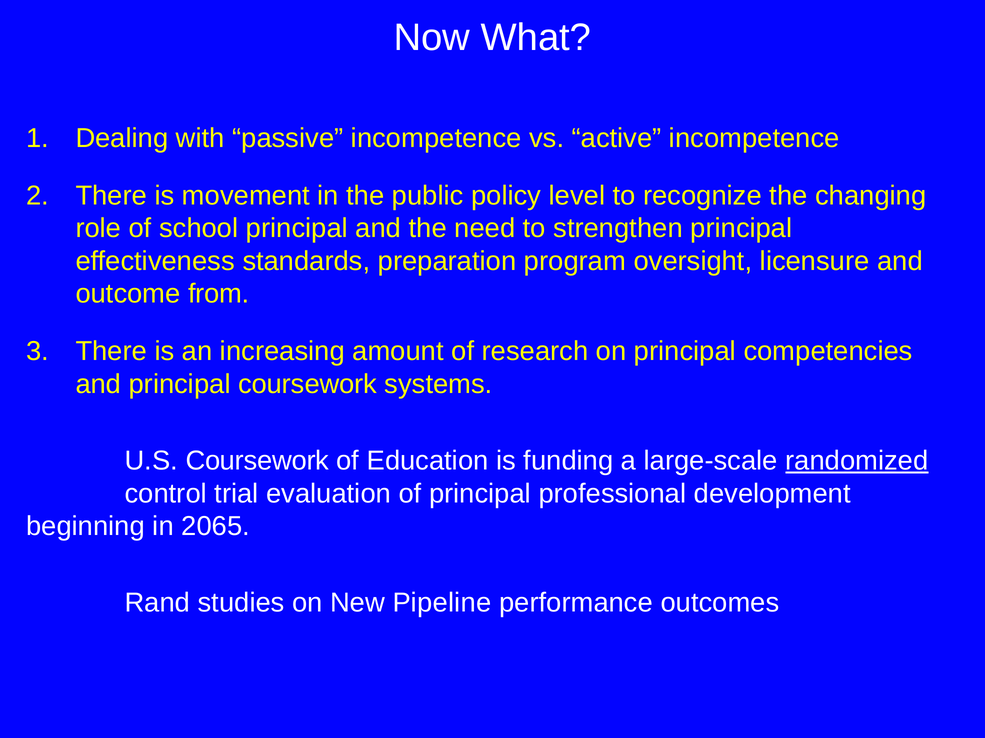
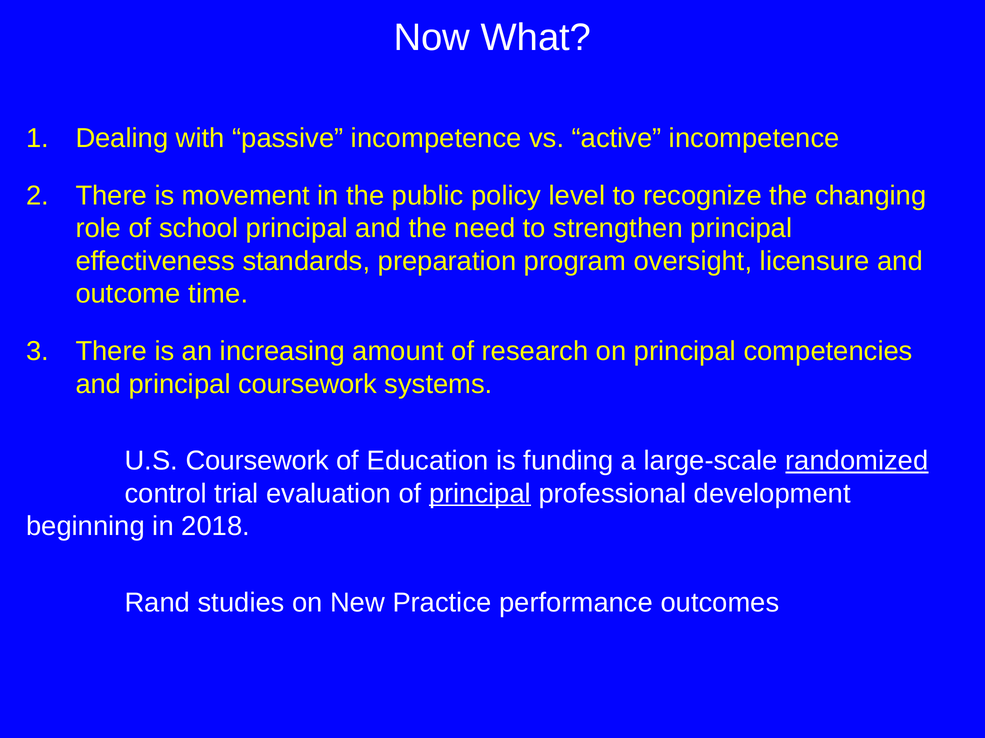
from: from -> time (218, 294)
principal underline: none -> present (480, 494)
2065: 2065 -> 2018 (216, 527)
Pipeline: Pipeline -> Practice (442, 604)
